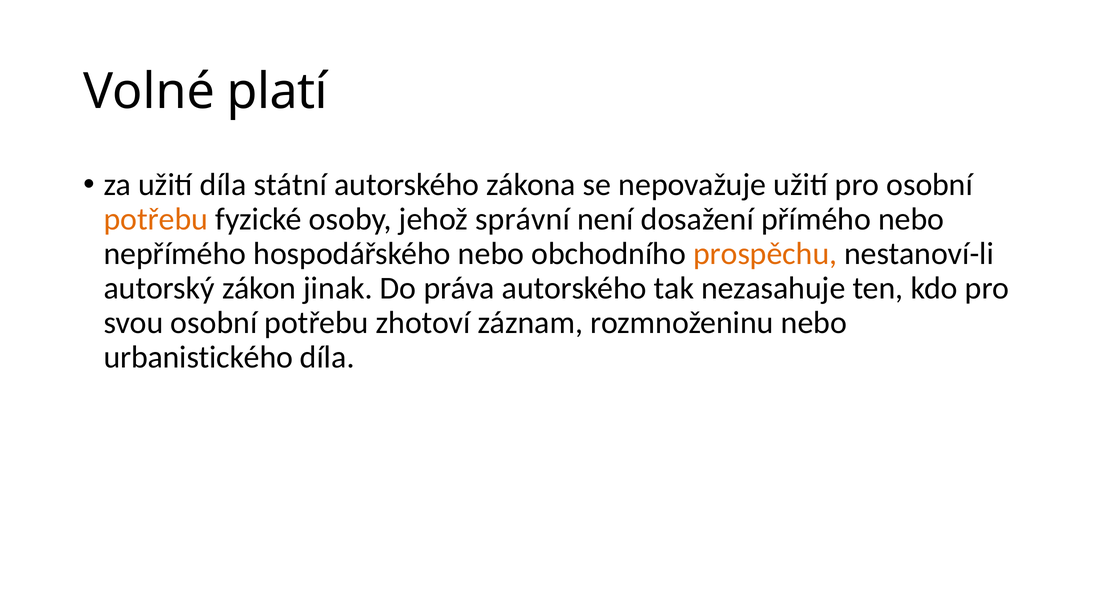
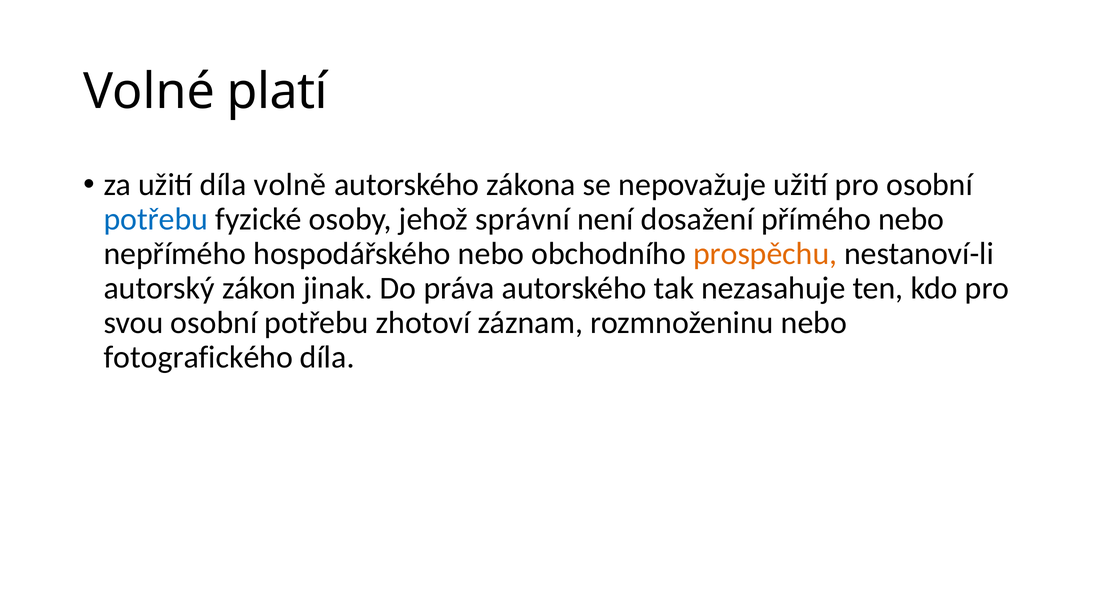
státní: státní -> volně (290, 185)
potřebu colour: orange -> blue (156, 219)
urbanistického: urbanistického -> fotografického (198, 357)
